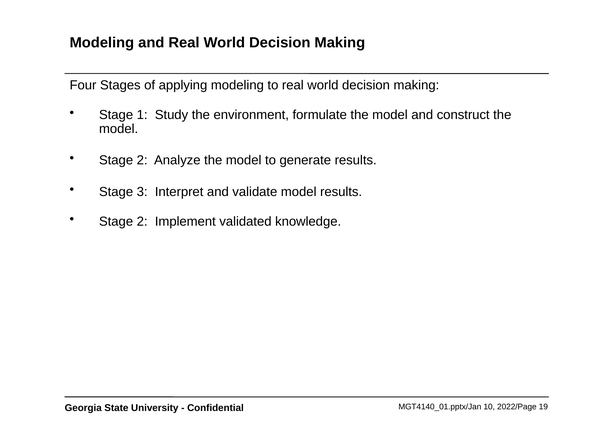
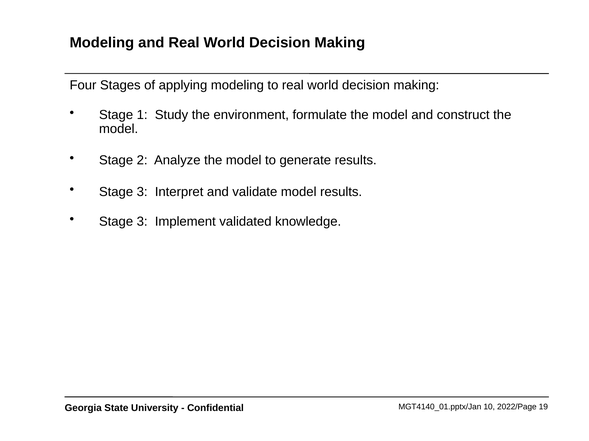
2: 2 -> 3 (142, 222)
